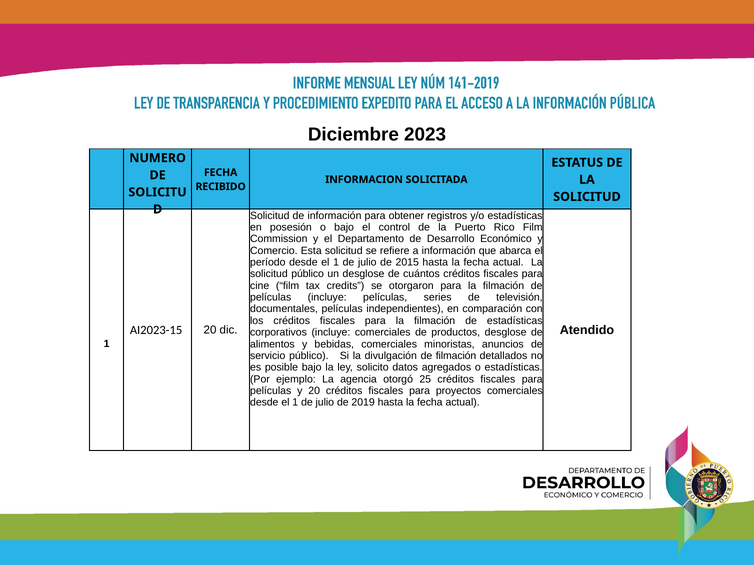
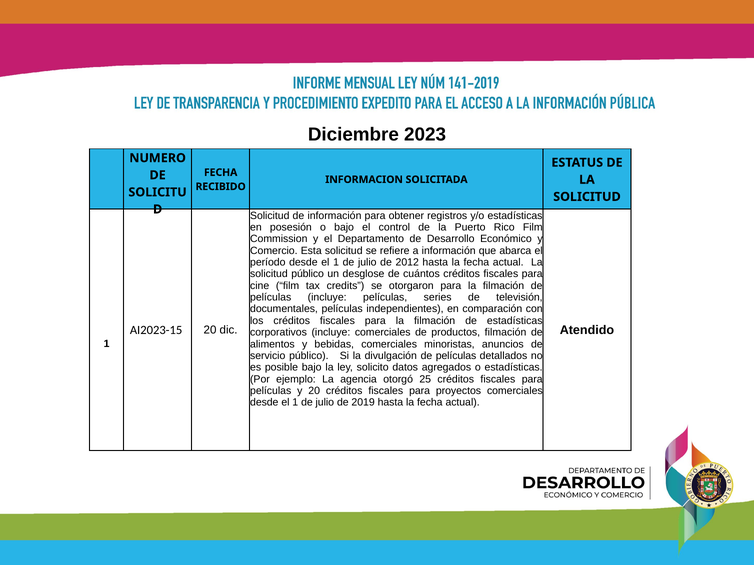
2015: 2015 -> 2012 (407, 263)
productos desglose: desglose -> filmación (506, 333)
divulgación de filmación: filmación -> películas (456, 356)
